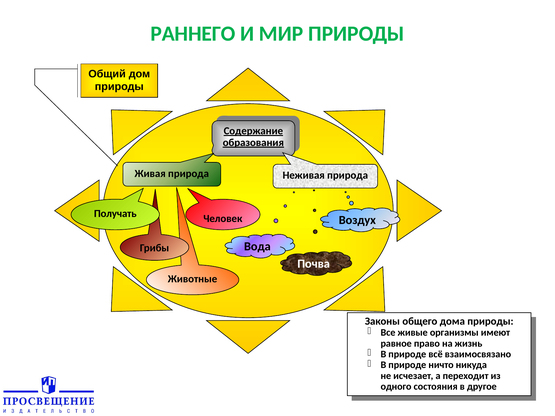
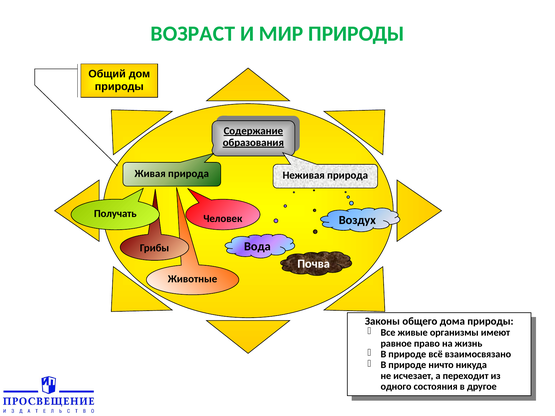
РАННЕГО: РАННЕГО -> ВОЗРАСТ (193, 34)
